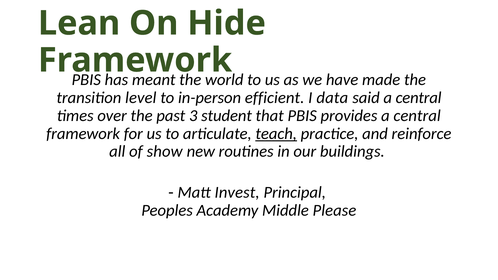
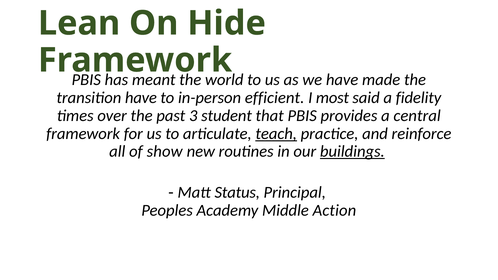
transition level: level -> have (141, 98)
data: data -> most (332, 98)
said a central: central -> fidelity (418, 98)
buildings underline: none -> present (352, 152)
Invest: Invest -> Status (237, 193)
Please: Please -> Action (334, 211)
